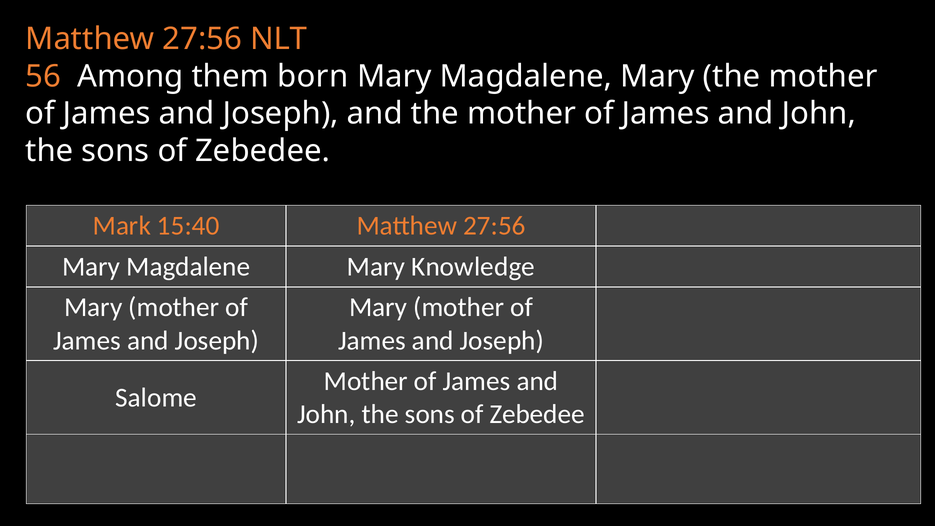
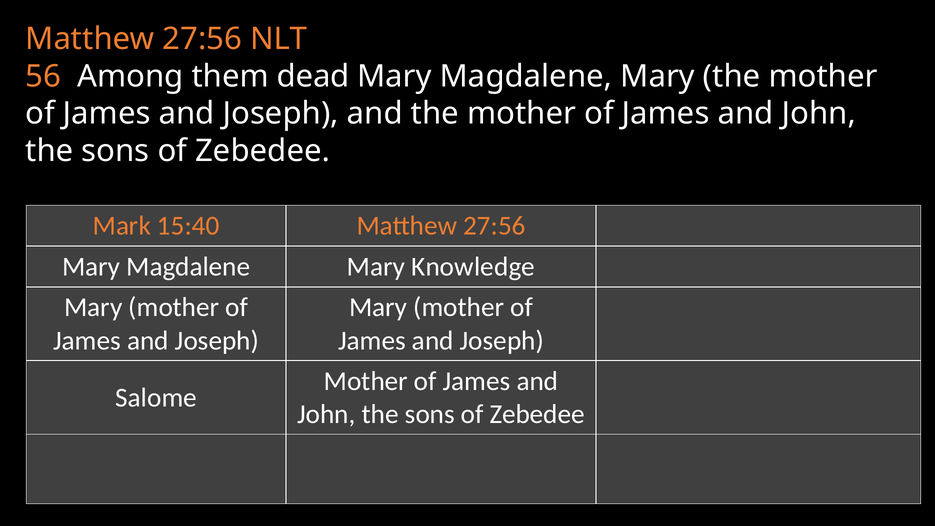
born: born -> dead (313, 76)
